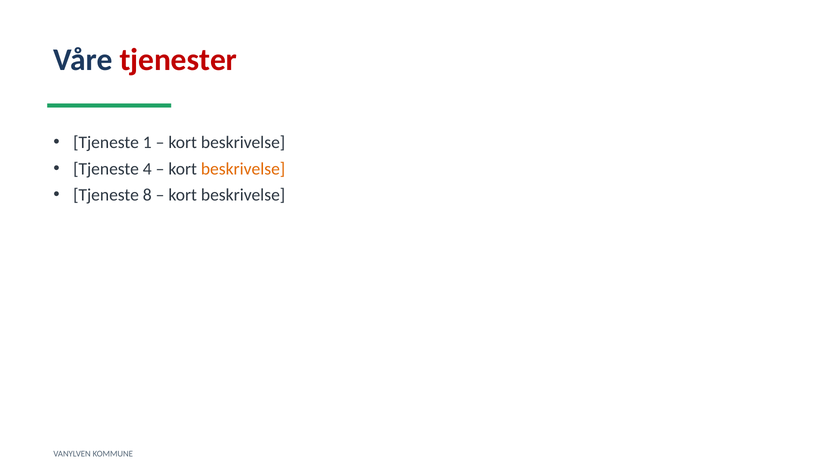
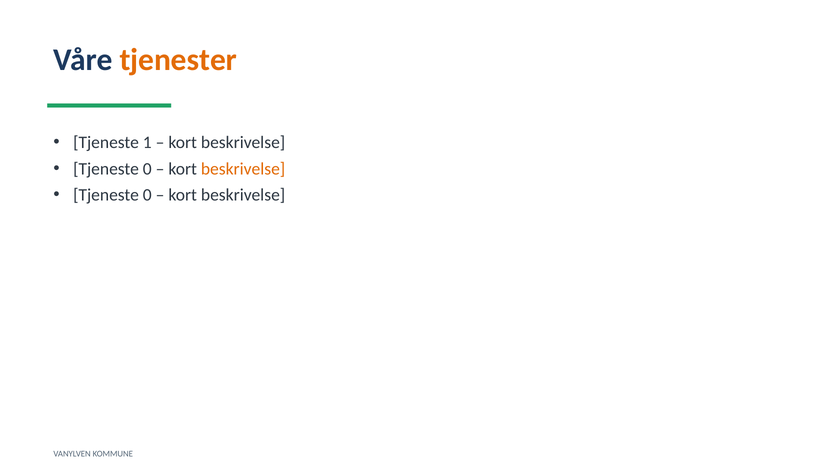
tjenester colour: red -> orange (178, 60)
4: 4 -> 0 (147, 169)
8: 8 -> 0 (147, 195)
